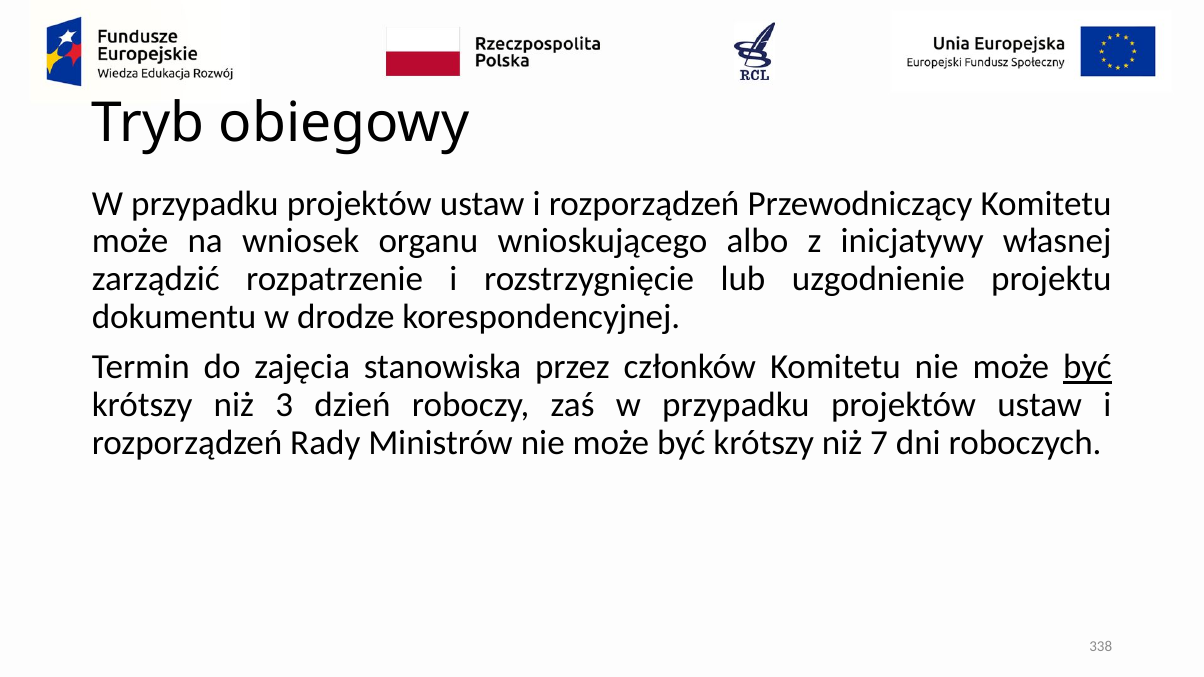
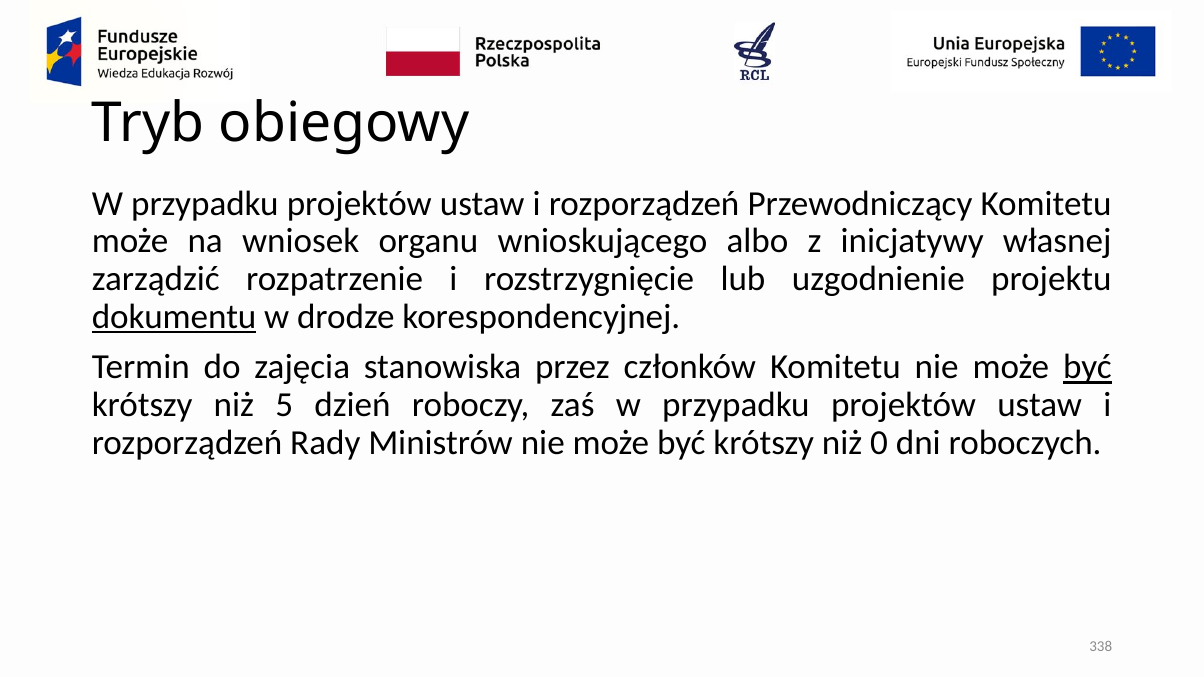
dokumentu underline: none -> present (174, 317)
3: 3 -> 5 (284, 405)
7: 7 -> 0 (879, 443)
